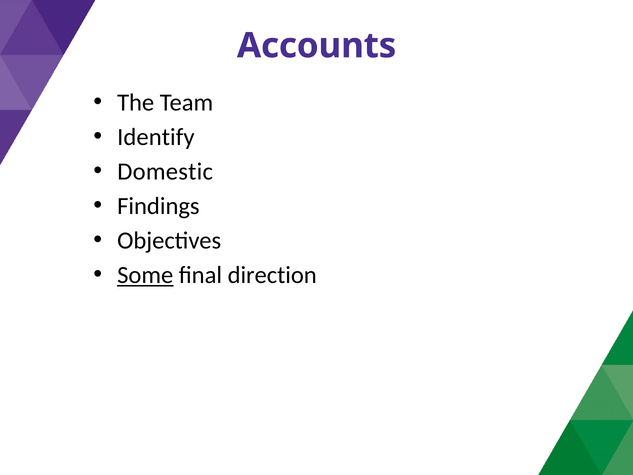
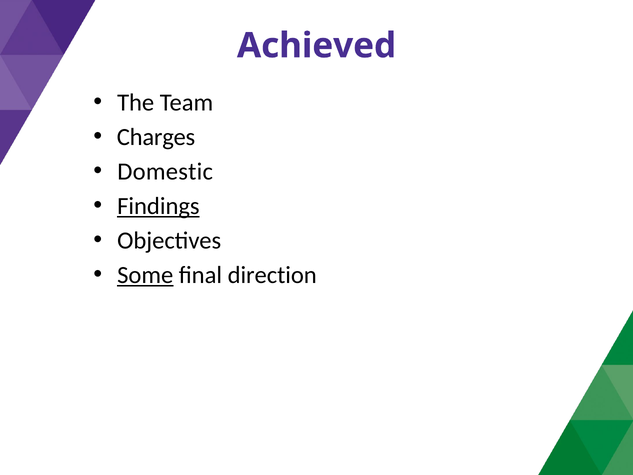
Accounts: Accounts -> Achieved (317, 46)
Identify: Identify -> Charges (156, 137)
Findings underline: none -> present (158, 206)
